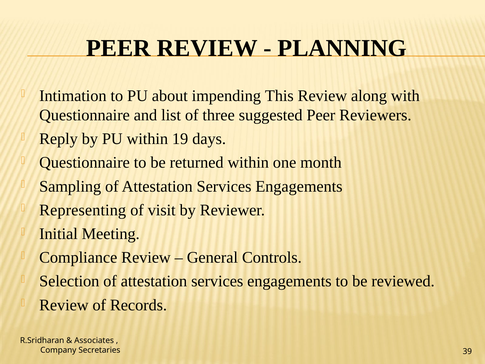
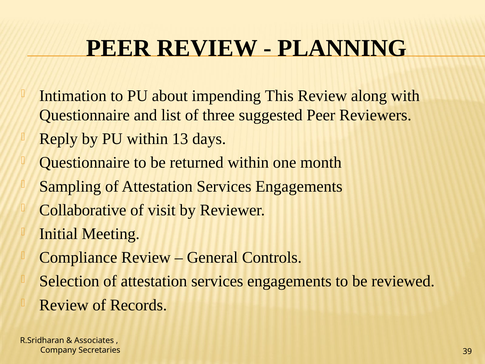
19: 19 -> 13 (180, 139)
Representing: Representing -> Collaborative (83, 210)
